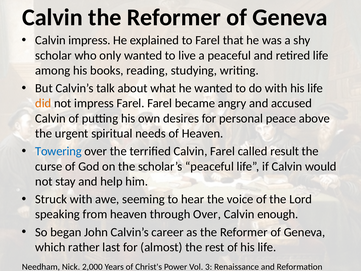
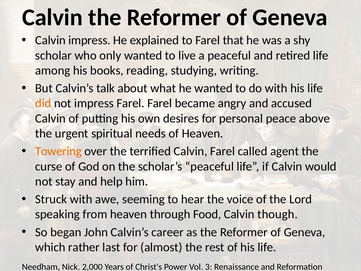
Towering colour: blue -> orange (58, 151)
result: result -> agent (285, 151)
through Over: Over -> Food (207, 214)
enough: enough -> though (278, 214)
